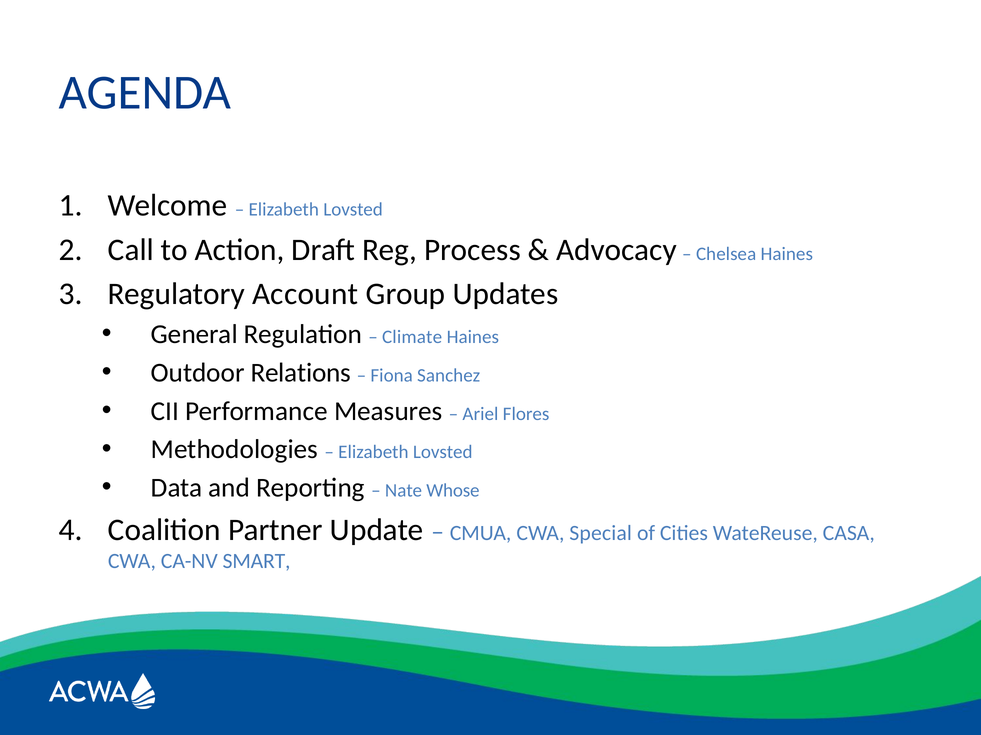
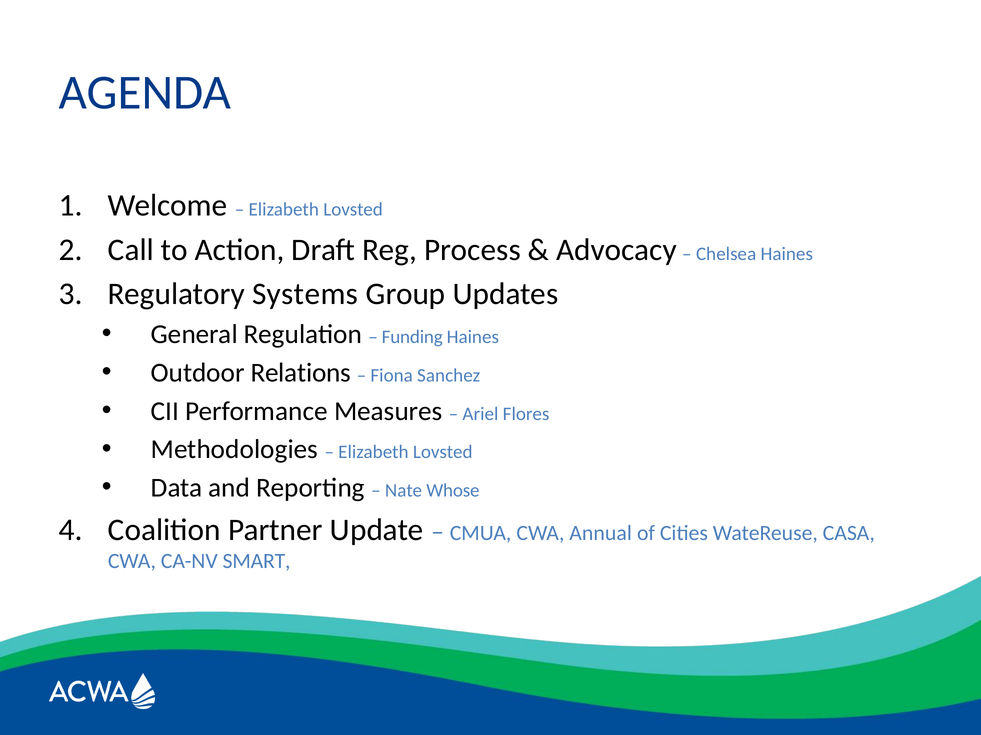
Account: Account -> Systems (305, 294)
Climate: Climate -> Funding (412, 337)
Special: Special -> Annual (601, 533)
